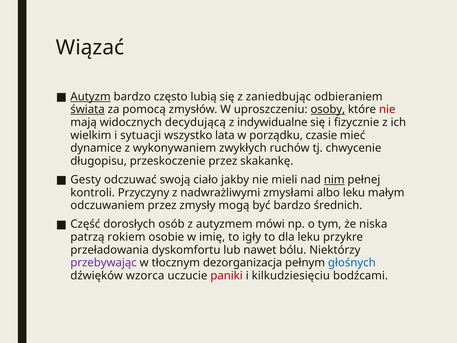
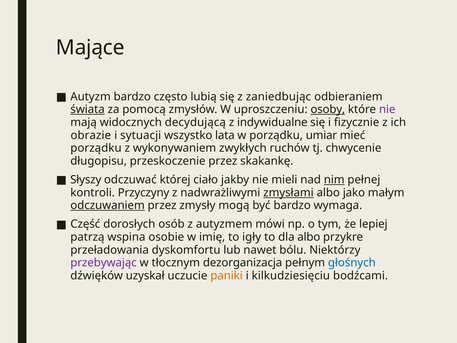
Wiązać: Wiązać -> Mające (90, 48)
Autyzm underline: present -> none (91, 97)
nie colour: red -> purple (387, 109)
wielkim: wielkim -> obrazie (91, 135)
czasie: czasie -> umiar (321, 135)
dynamice: dynamice -> porządku (96, 148)
Gesty: Gesty -> Słyszy (86, 180)
swoją: swoją -> której (175, 180)
zmysłami underline: none -> present (288, 192)
albo leku: leku -> jako (354, 192)
odczuwaniem underline: none -> present (108, 205)
średnich: średnich -> wymaga (338, 205)
niska: niska -> lepiej (373, 224)
rokiem: rokiem -> wspina (126, 237)
dla leku: leku -> albo (309, 237)
wzorca: wzorca -> uzyskał (145, 275)
paniki colour: red -> orange (227, 275)
